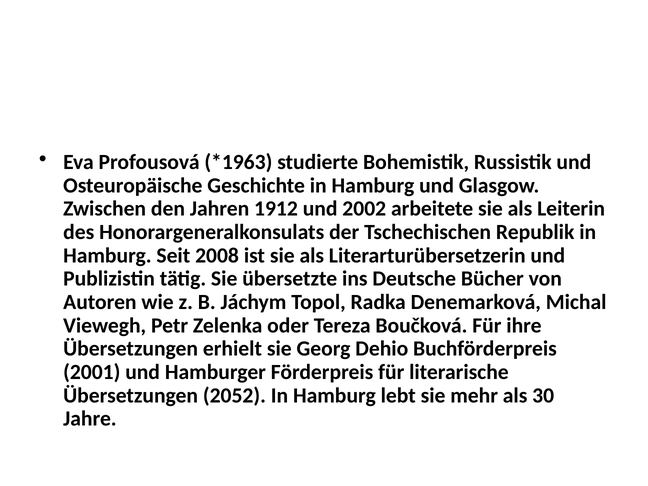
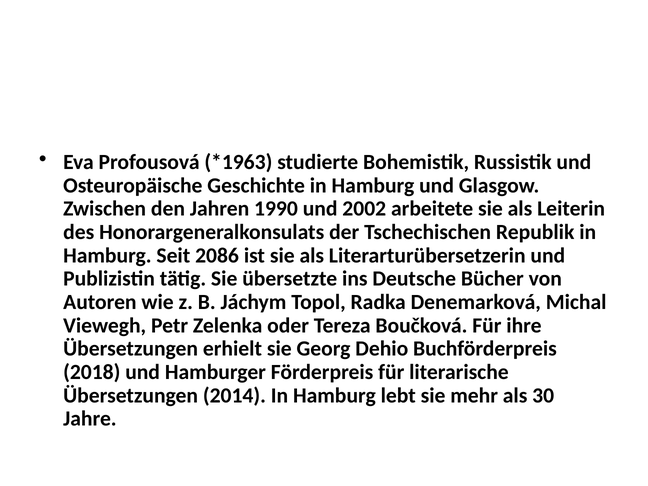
1912: 1912 -> 1990 (276, 209)
2008: 2008 -> 2086 (217, 255)
2001: 2001 -> 2018 (92, 372)
2052: 2052 -> 2014 (234, 395)
